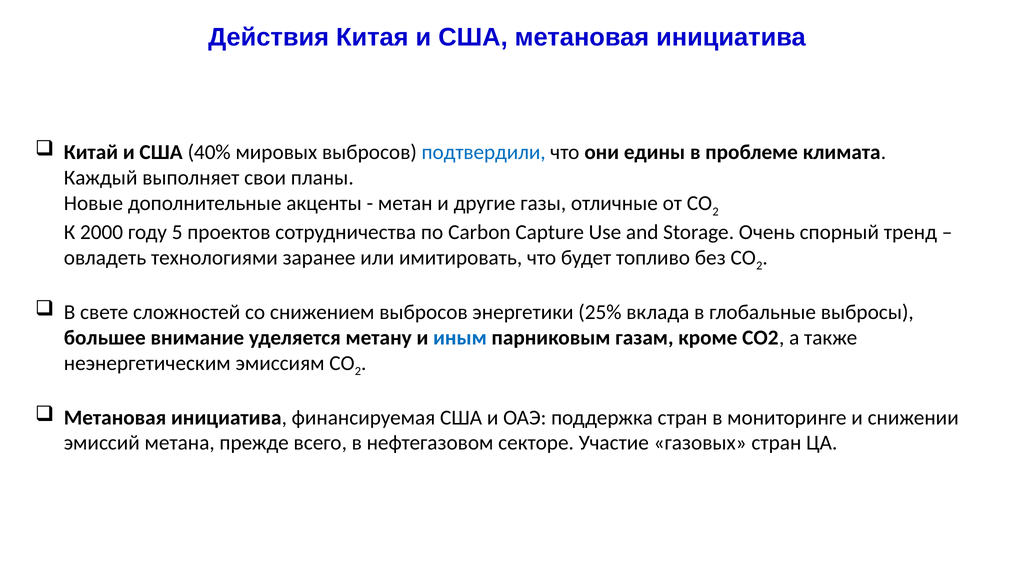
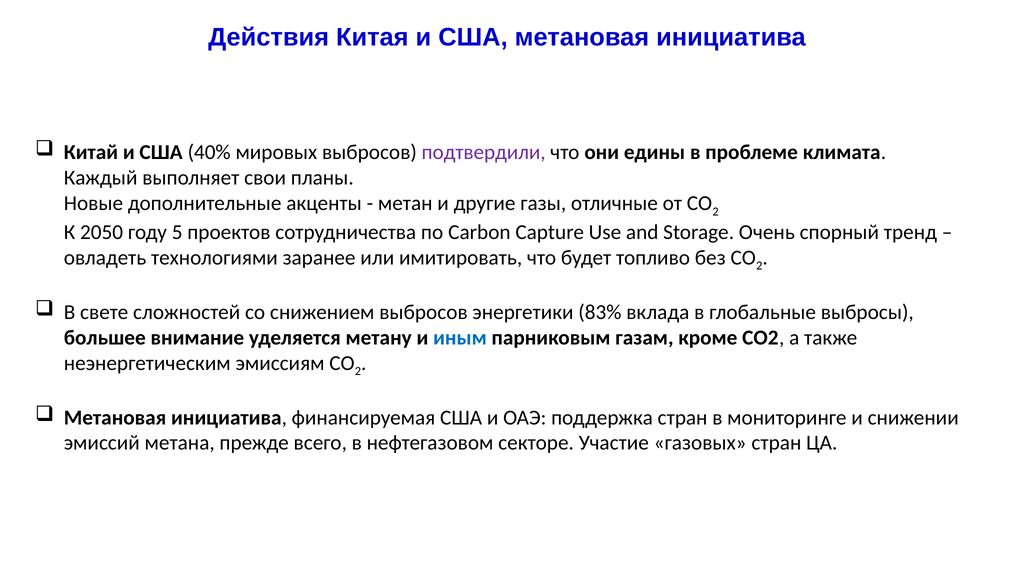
подтвердили colour: blue -> purple (484, 152)
2000: 2000 -> 2050 (102, 232)
25%: 25% -> 83% (600, 312)
